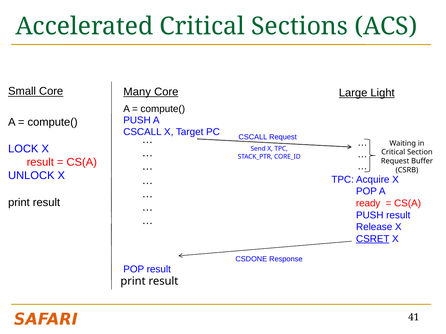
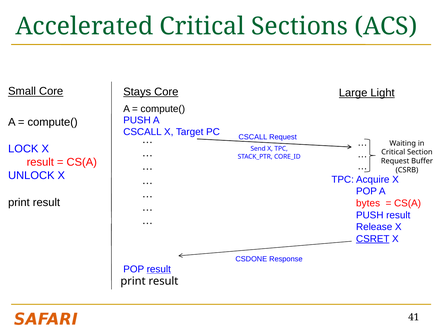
Many: Many -> Stays (137, 92)
ready: ready -> bytes (368, 204)
result underline: none -> present (159, 270)
